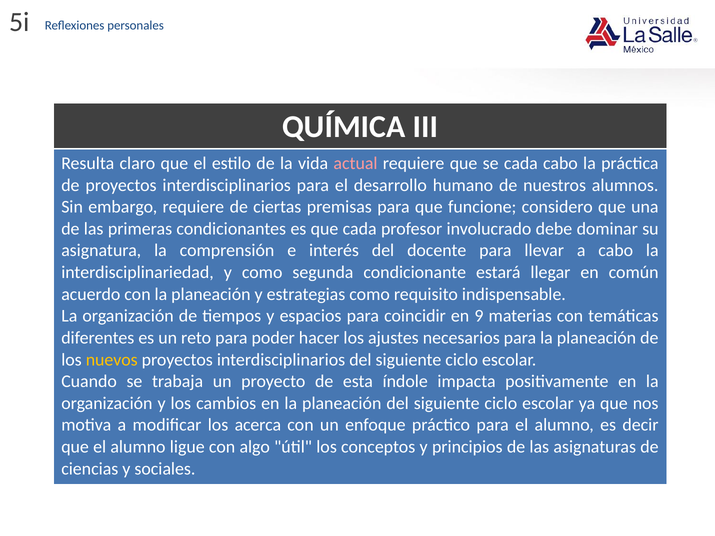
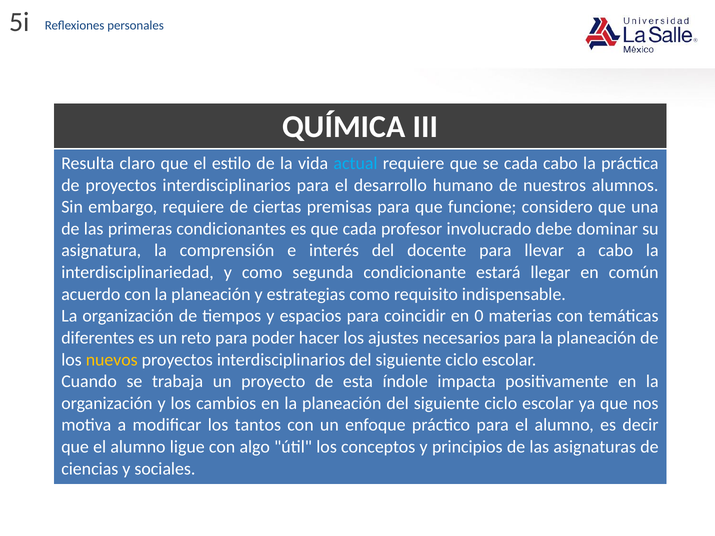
actual colour: pink -> light blue (356, 163)
9: 9 -> 0 (479, 316)
acerca: acerca -> tantos (258, 425)
